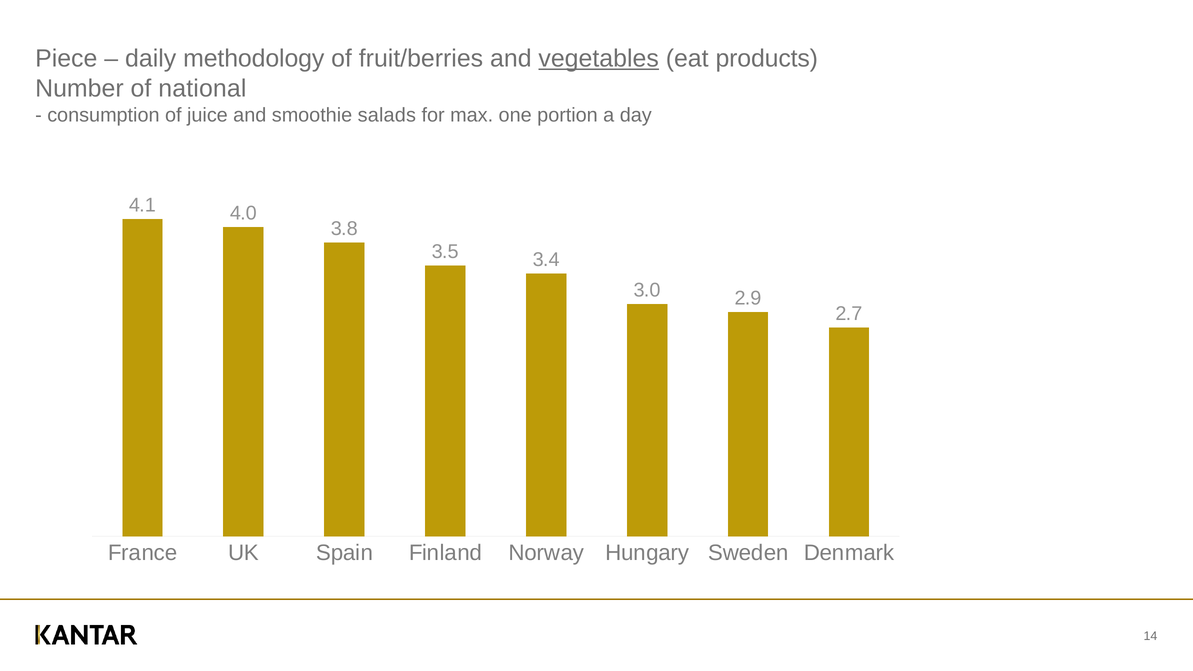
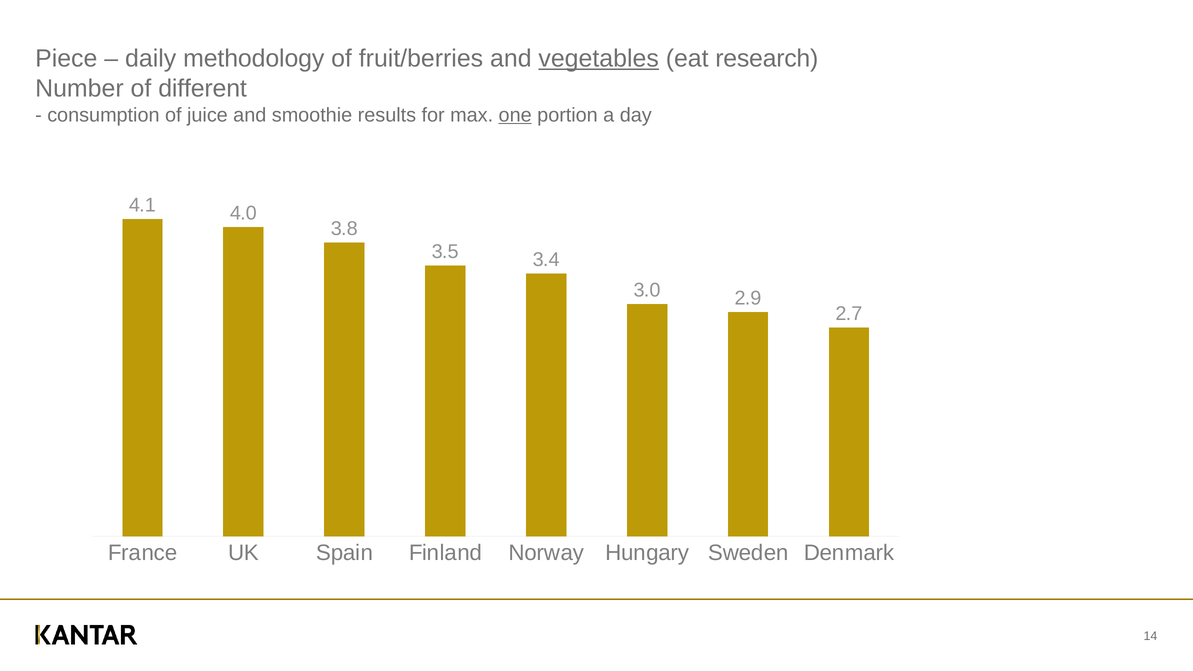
products: products -> research (767, 59)
national: national -> different (203, 89)
salads: salads -> results (387, 115)
one underline: none -> present (515, 115)
